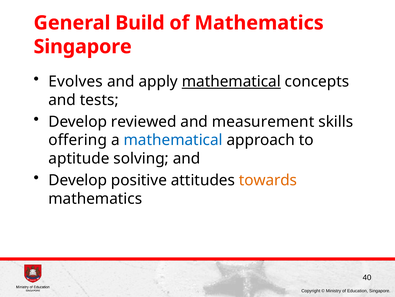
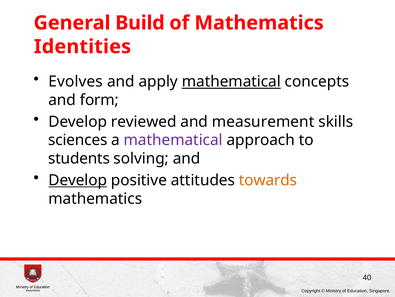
Singapore: Singapore -> Identities (82, 47)
tests: tests -> form (99, 100)
offering: offering -> sciences (78, 140)
mathematical colour: blue -> purple (173, 140)
aptitude: aptitude -> students (79, 158)
Develop underline: none -> present (78, 180)
